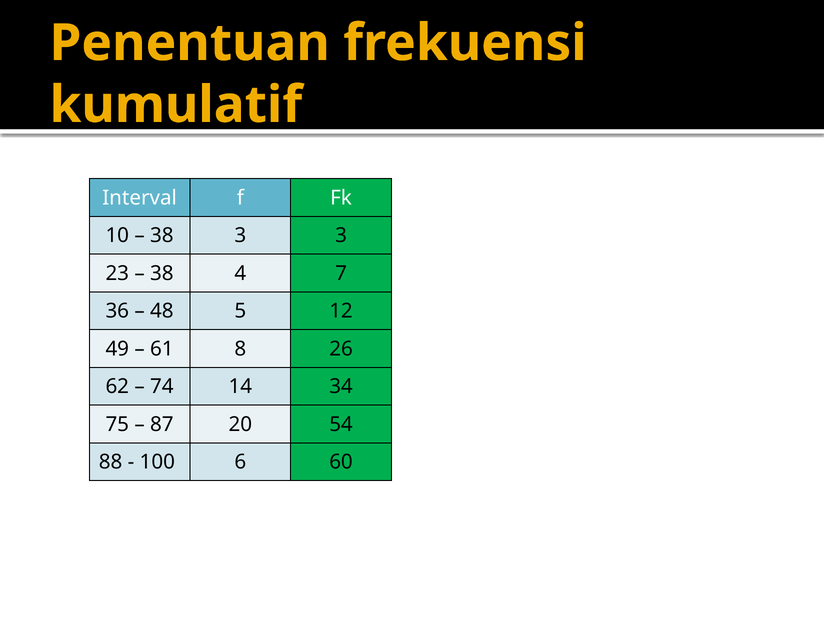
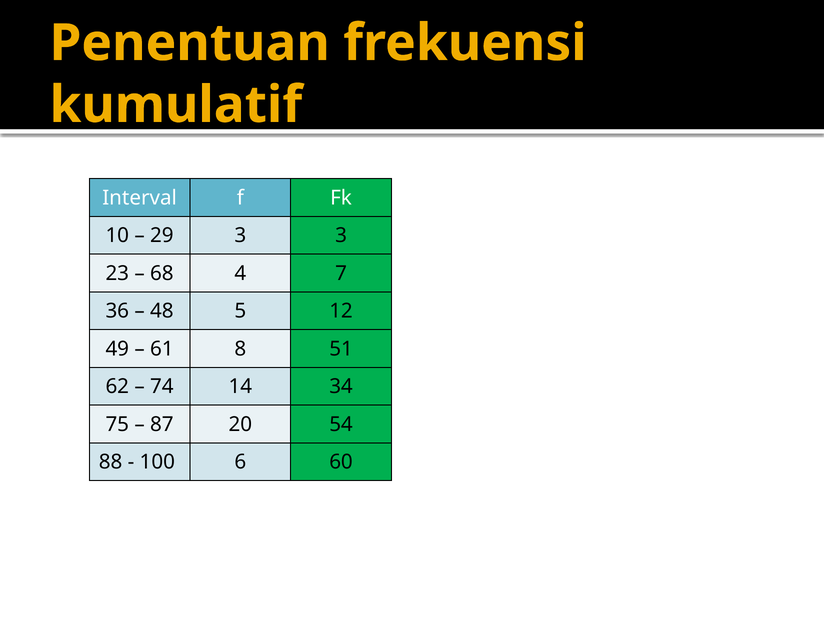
38: 38 -> 29 (162, 236)
38: 38 -> 68 (162, 273)
26: 26 -> 51 (341, 349)
